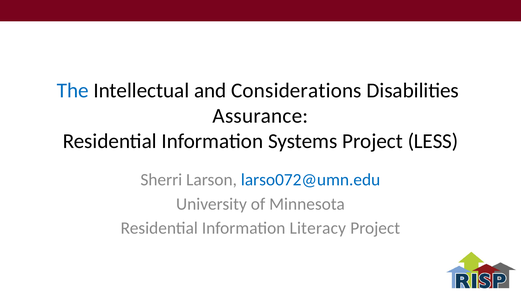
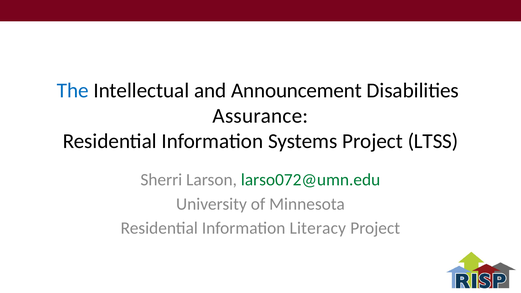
Considerations: Considerations -> Announcement (297, 90)
LESS: LESS -> LTSS (433, 141)
larso072@umn.edu colour: blue -> green (311, 180)
